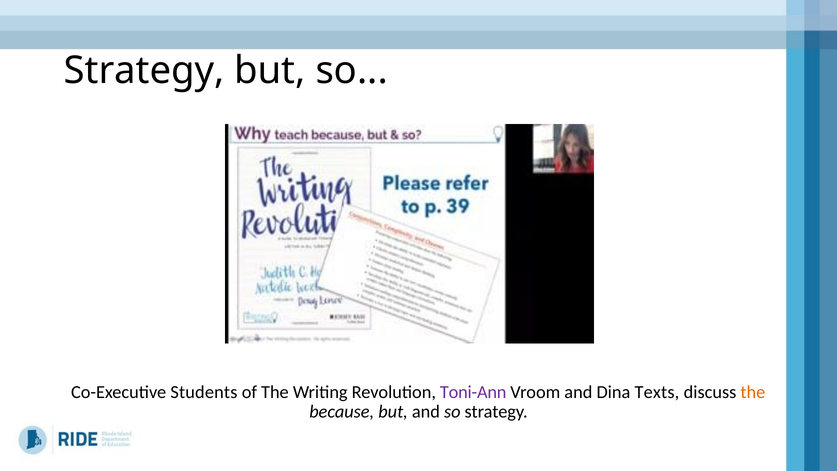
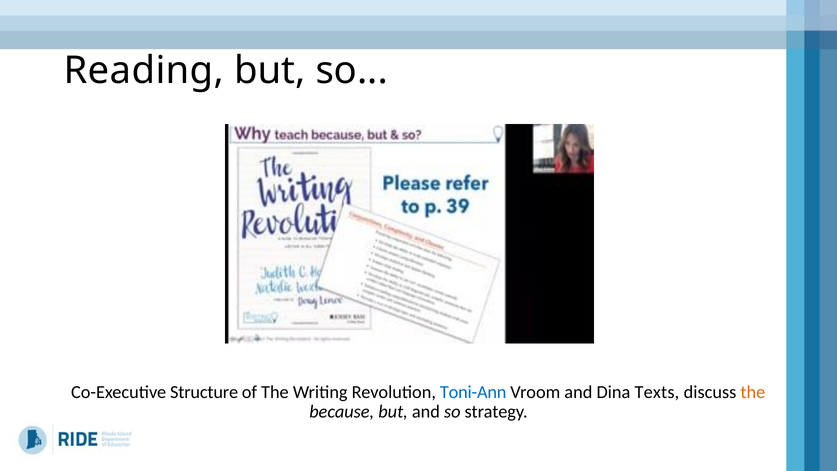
Strategy: Strategy -> Reading (144, 70)
Students: Students -> Structure (204, 392)
Toni-Ann colour: purple -> blue (473, 392)
